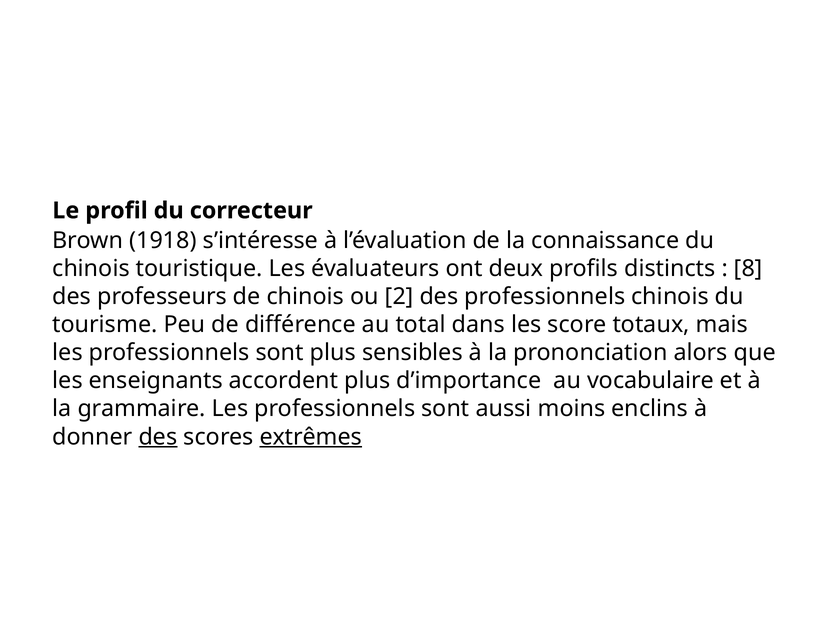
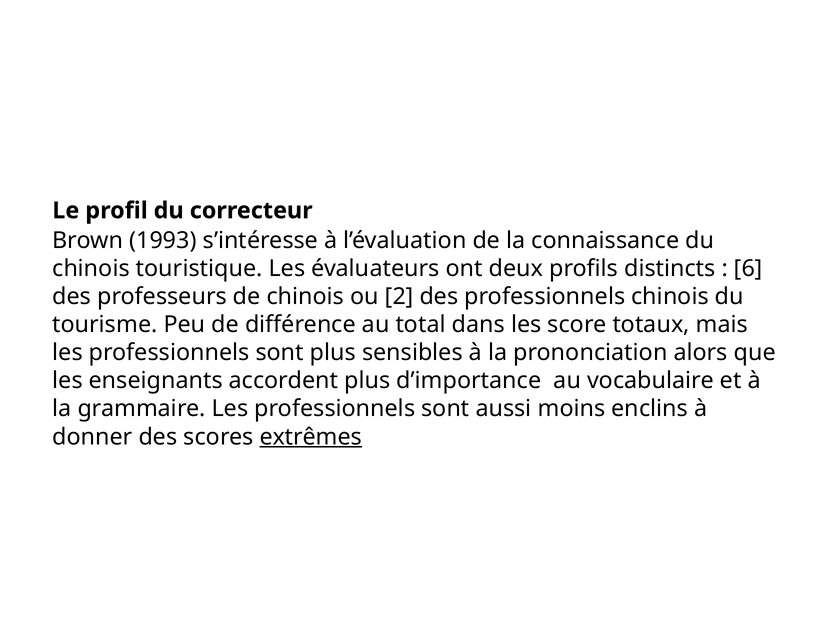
1918: 1918 -> 1993 (163, 241)
8: 8 -> 6 (748, 269)
des underline: present -> none (158, 437)
